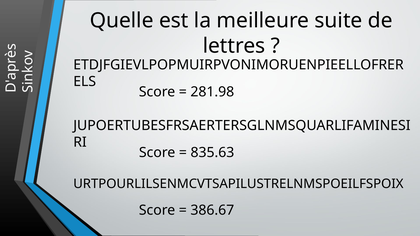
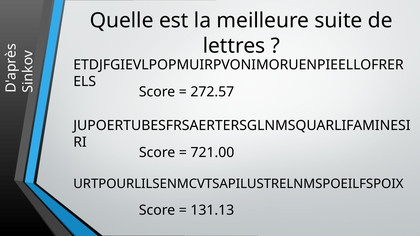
281.98: 281.98 -> 272.57 (212, 92)
835.63: 835.63 -> 721.00 (212, 153)
386.67: 386.67 -> 131.13 (212, 211)
